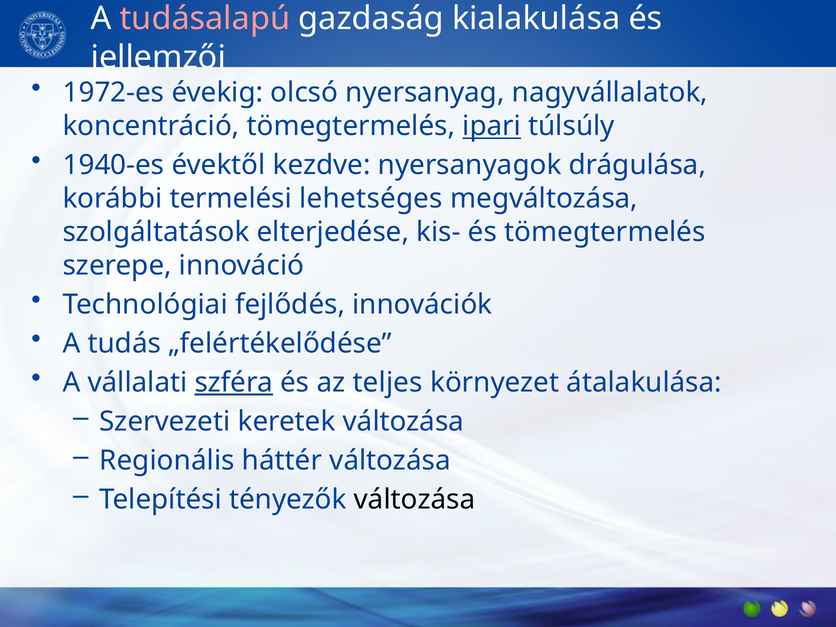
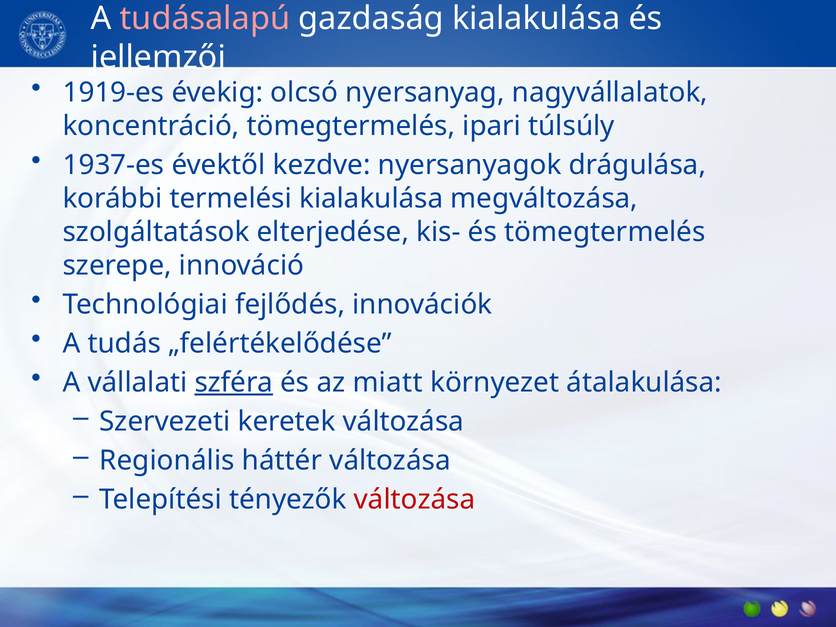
1972-es: 1972-es -> 1919-es (114, 93)
ipari underline: present -> none (492, 126)
1940-es: 1940-es -> 1937-es (114, 165)
termelési lehetséges: lehetséges -> kialakulása (371, 199)
teljes: teljes -> miatt (388, 383)
változása colour: black -> red (414, 500)
